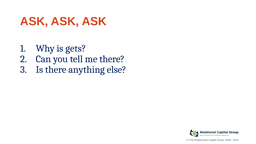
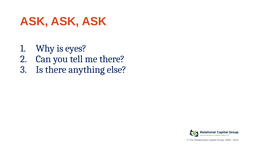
gets: gets -> eyes (76, 48)
